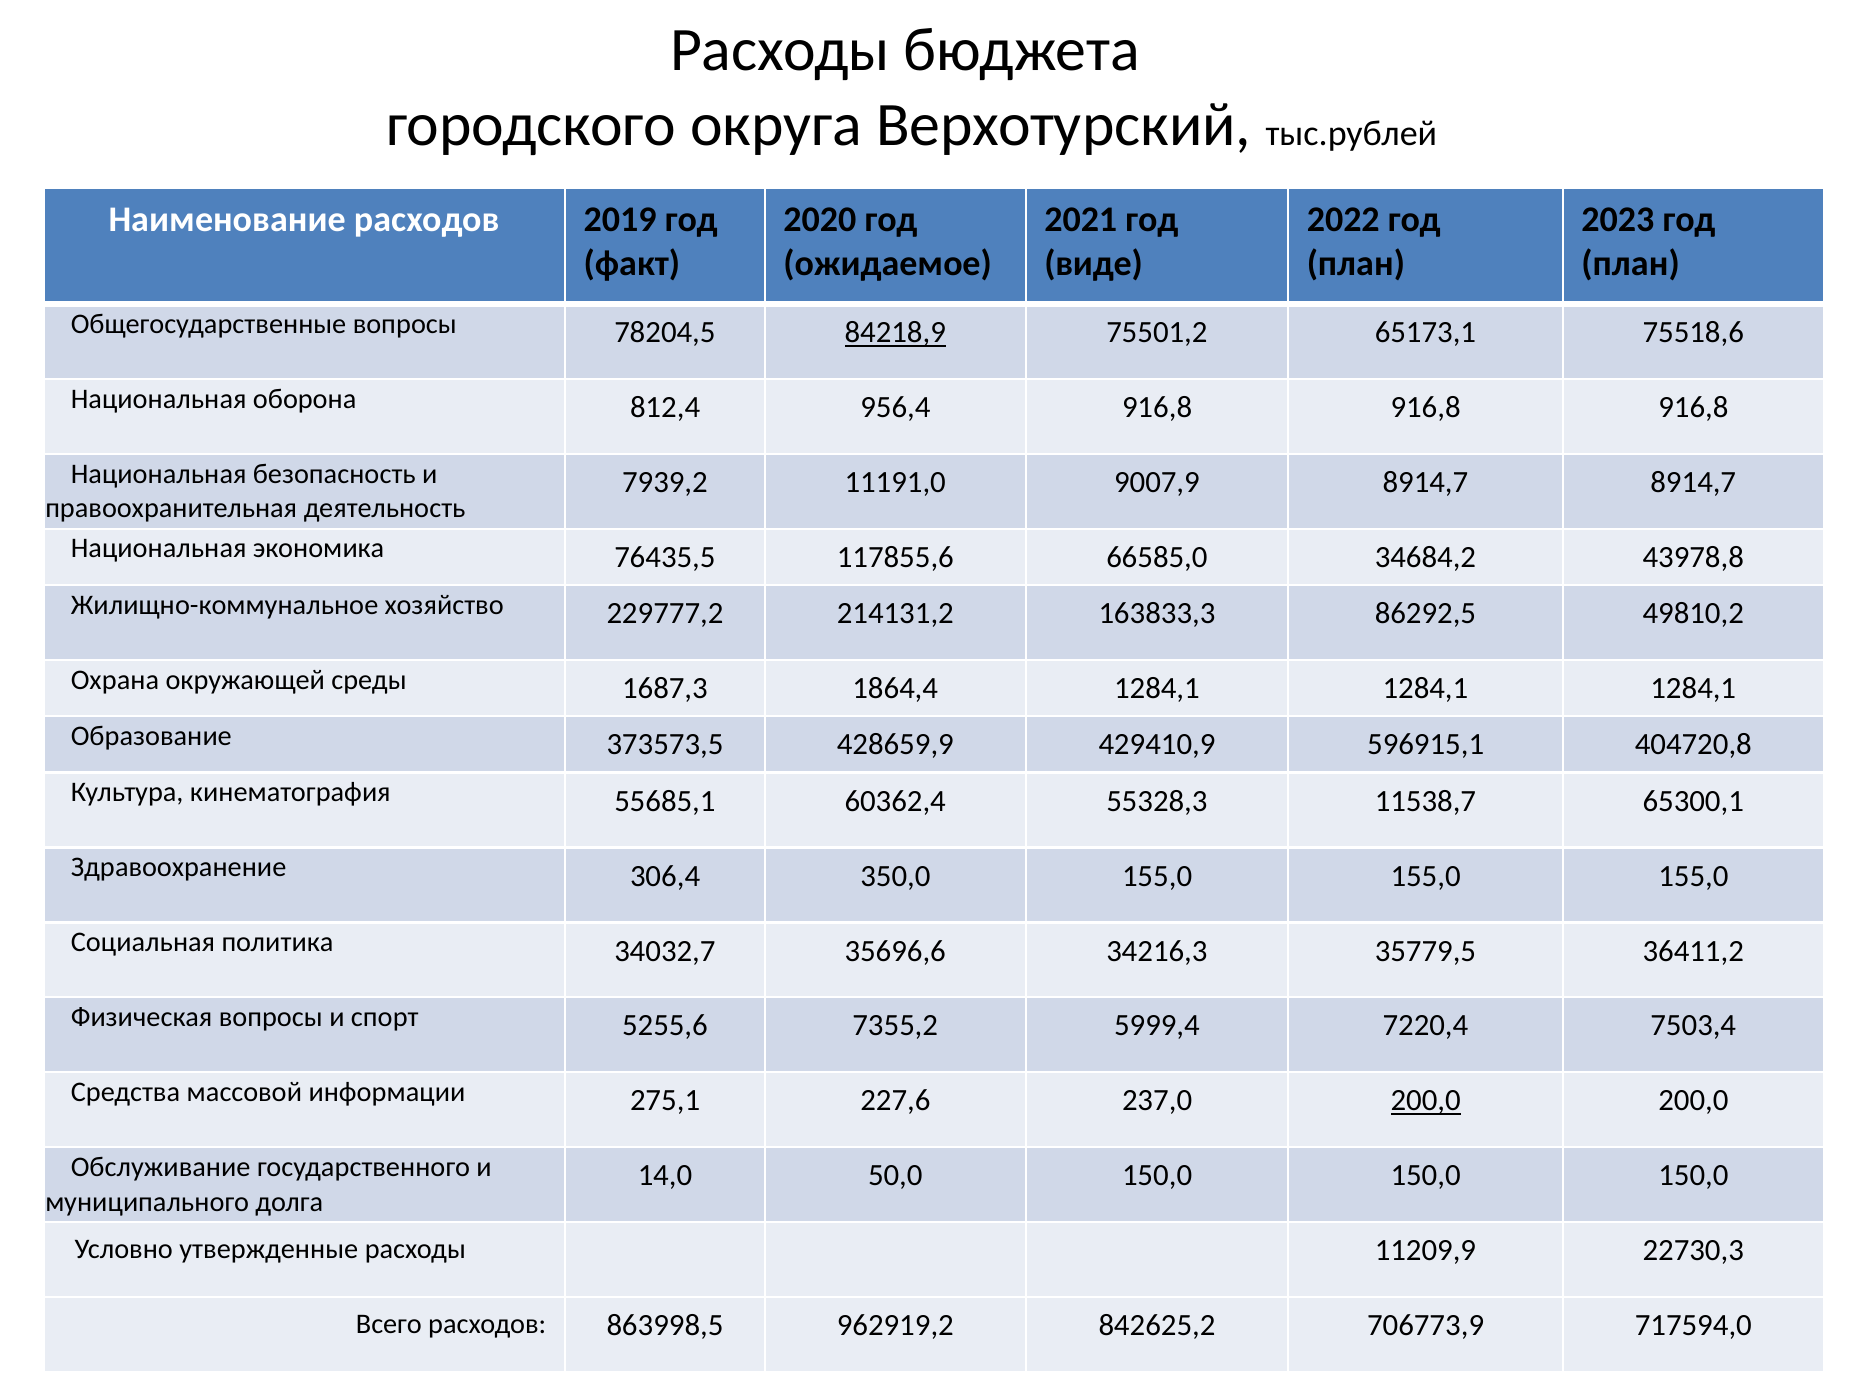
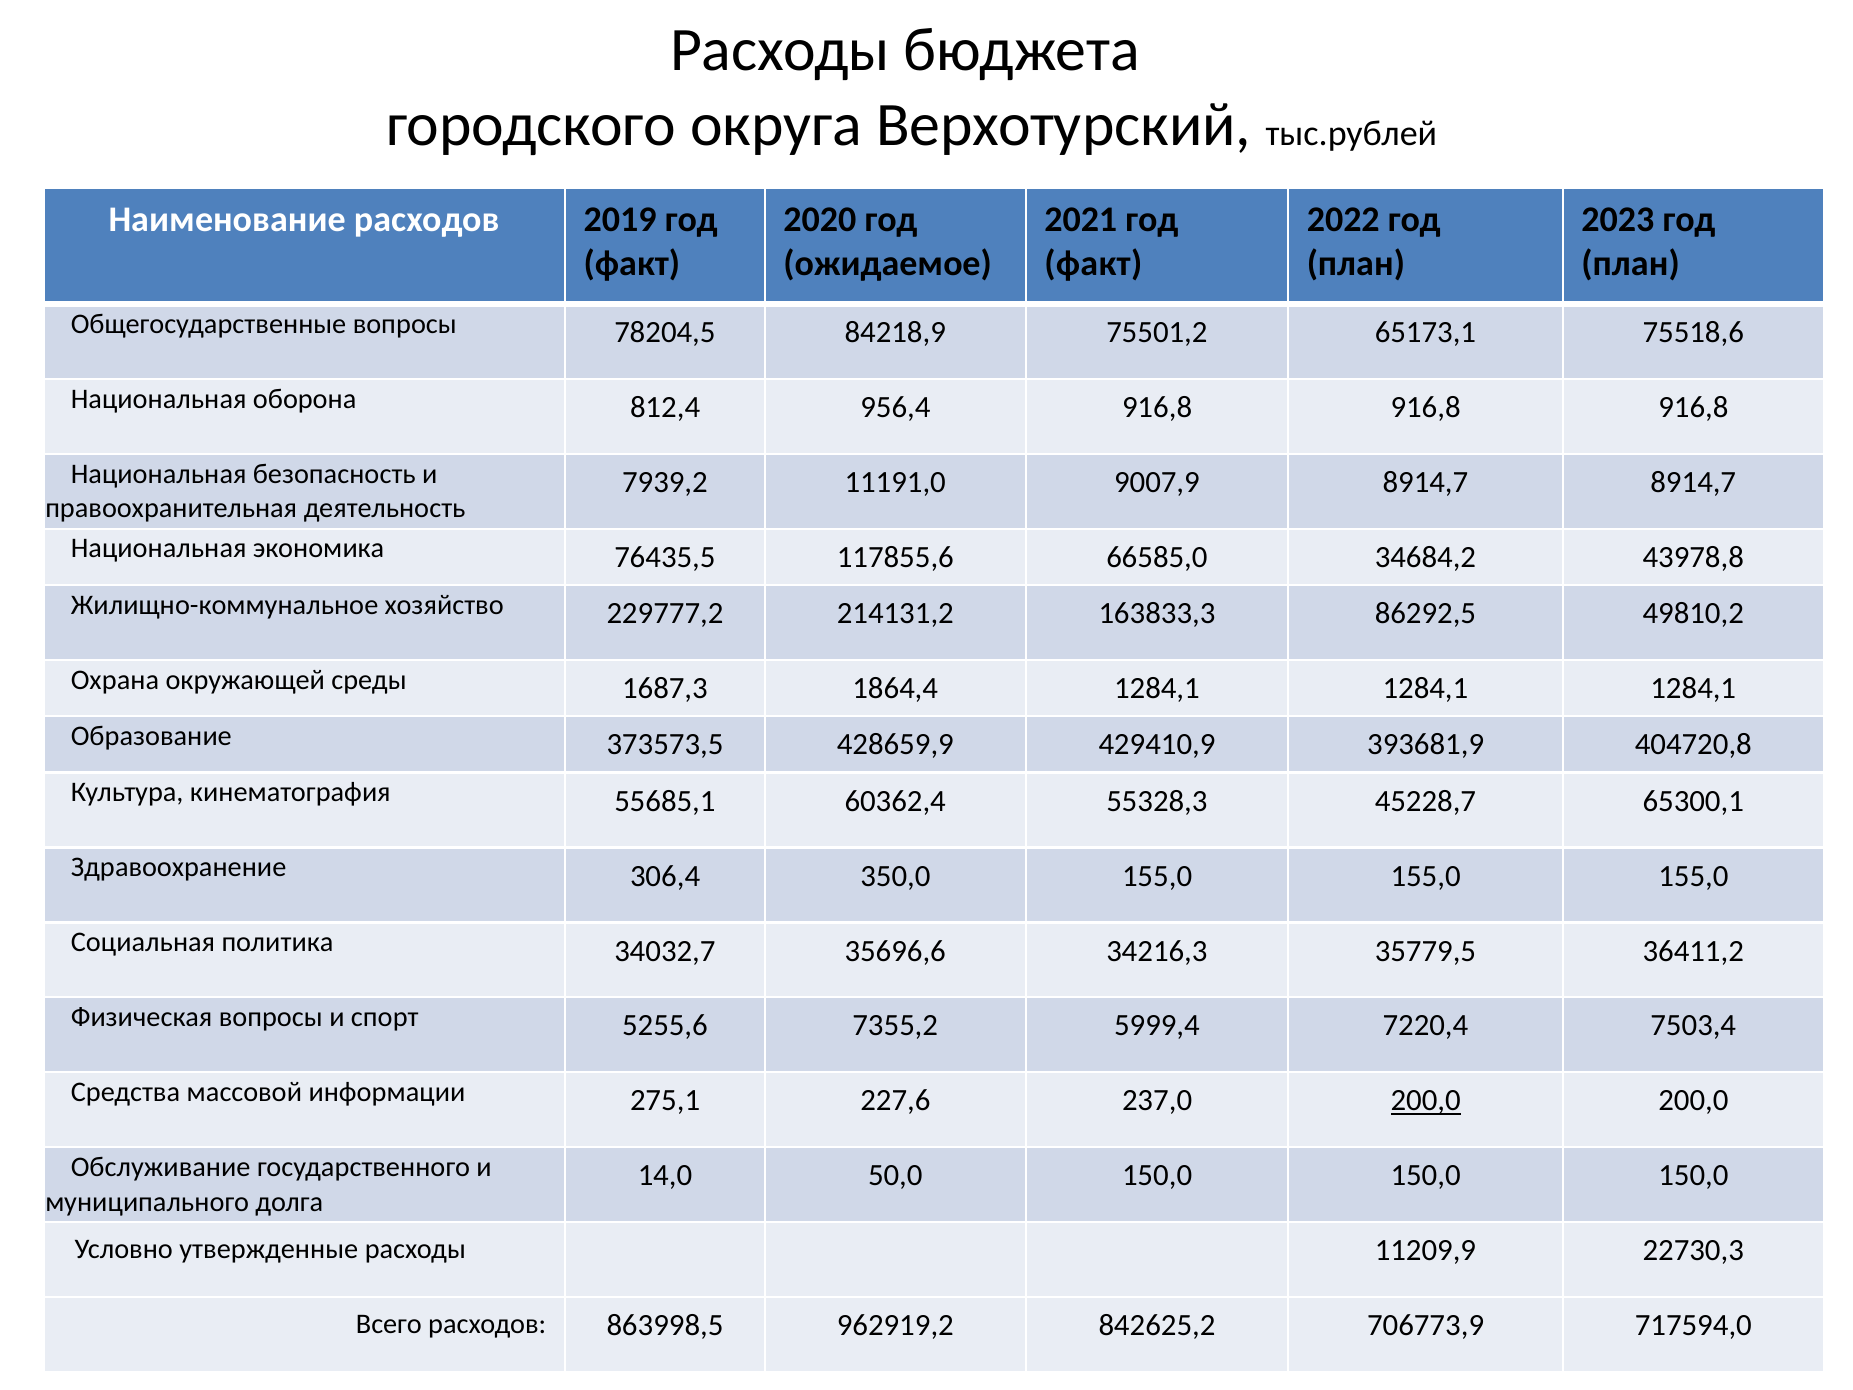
виде: виде -> факт (1093, 264)
84218,9 underline: present -> none (895, 332)
596915,1: 596915,1 -> 393681,9 (1426, 745)
11538,7: 11538,7 -> 45228,7 (1425, 801)
